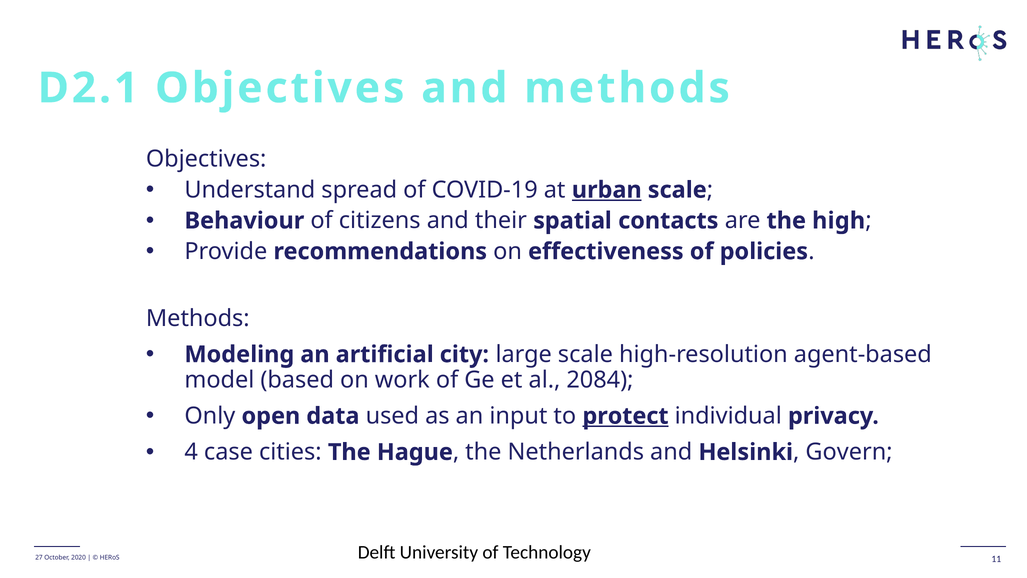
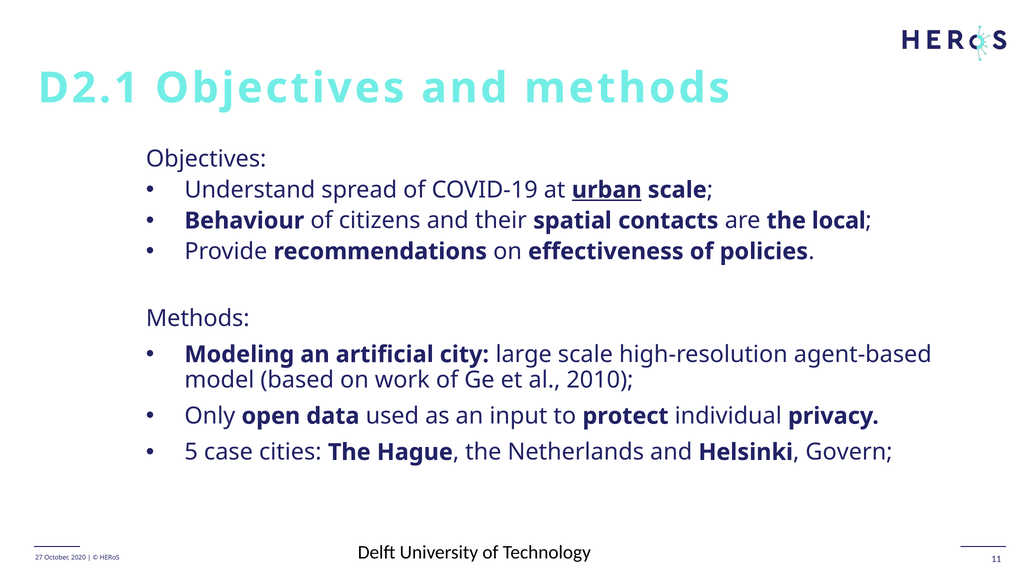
high: high -> local (839, 221)
2084: 2084 -> 2010 (600, 380)
protect underline: present -> none (626, 416)
4: 4 -> 5 (191, 452)
